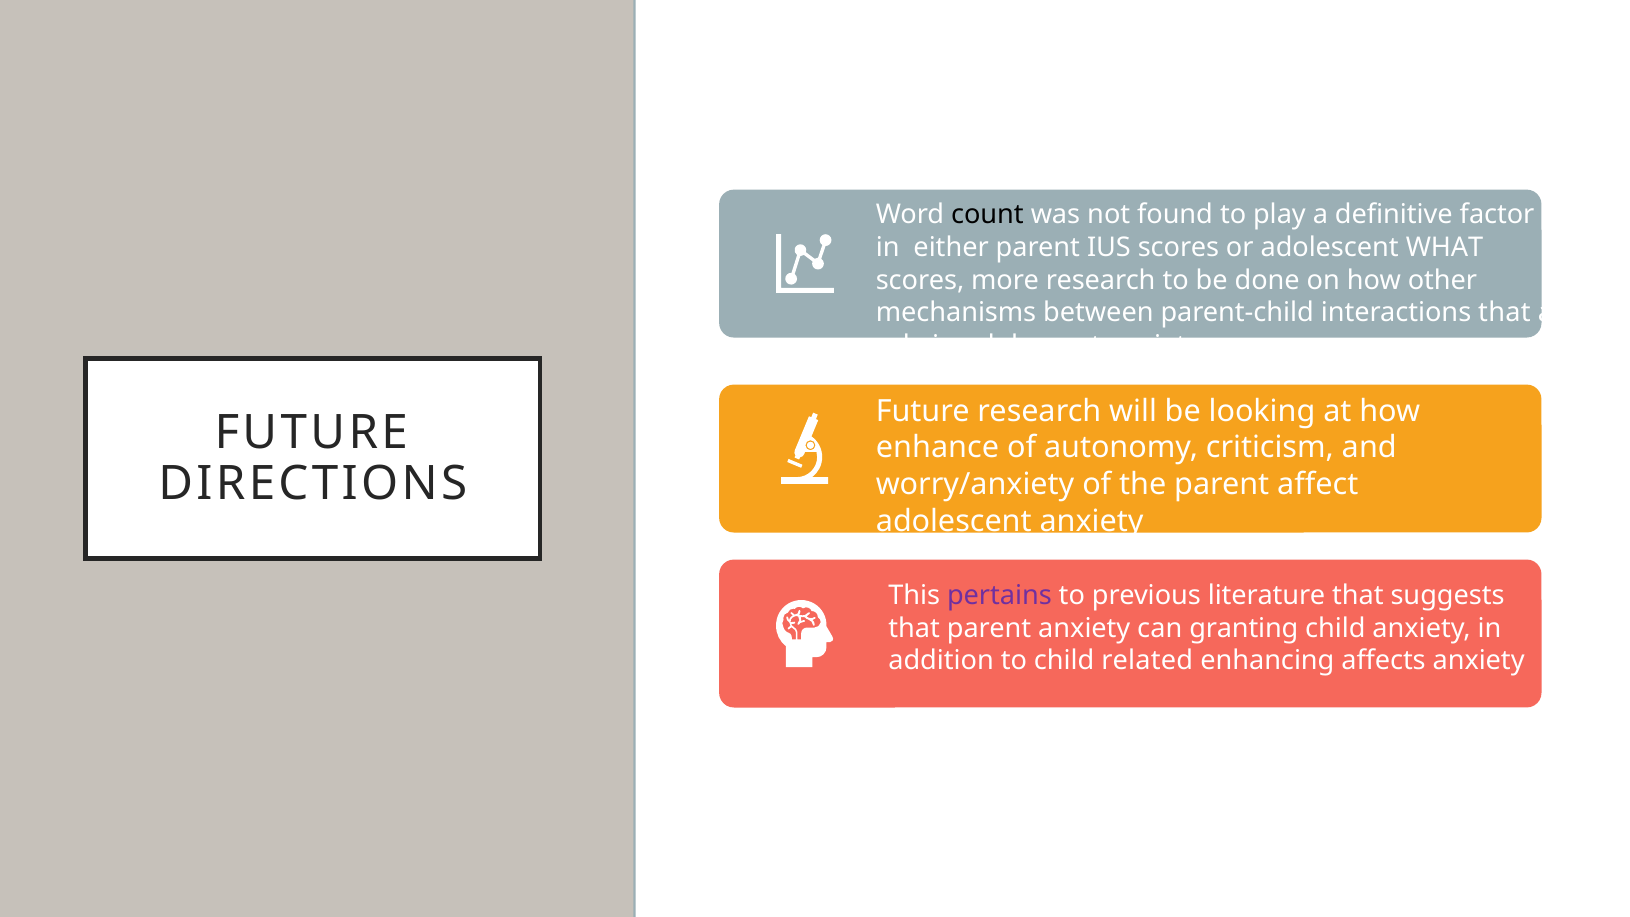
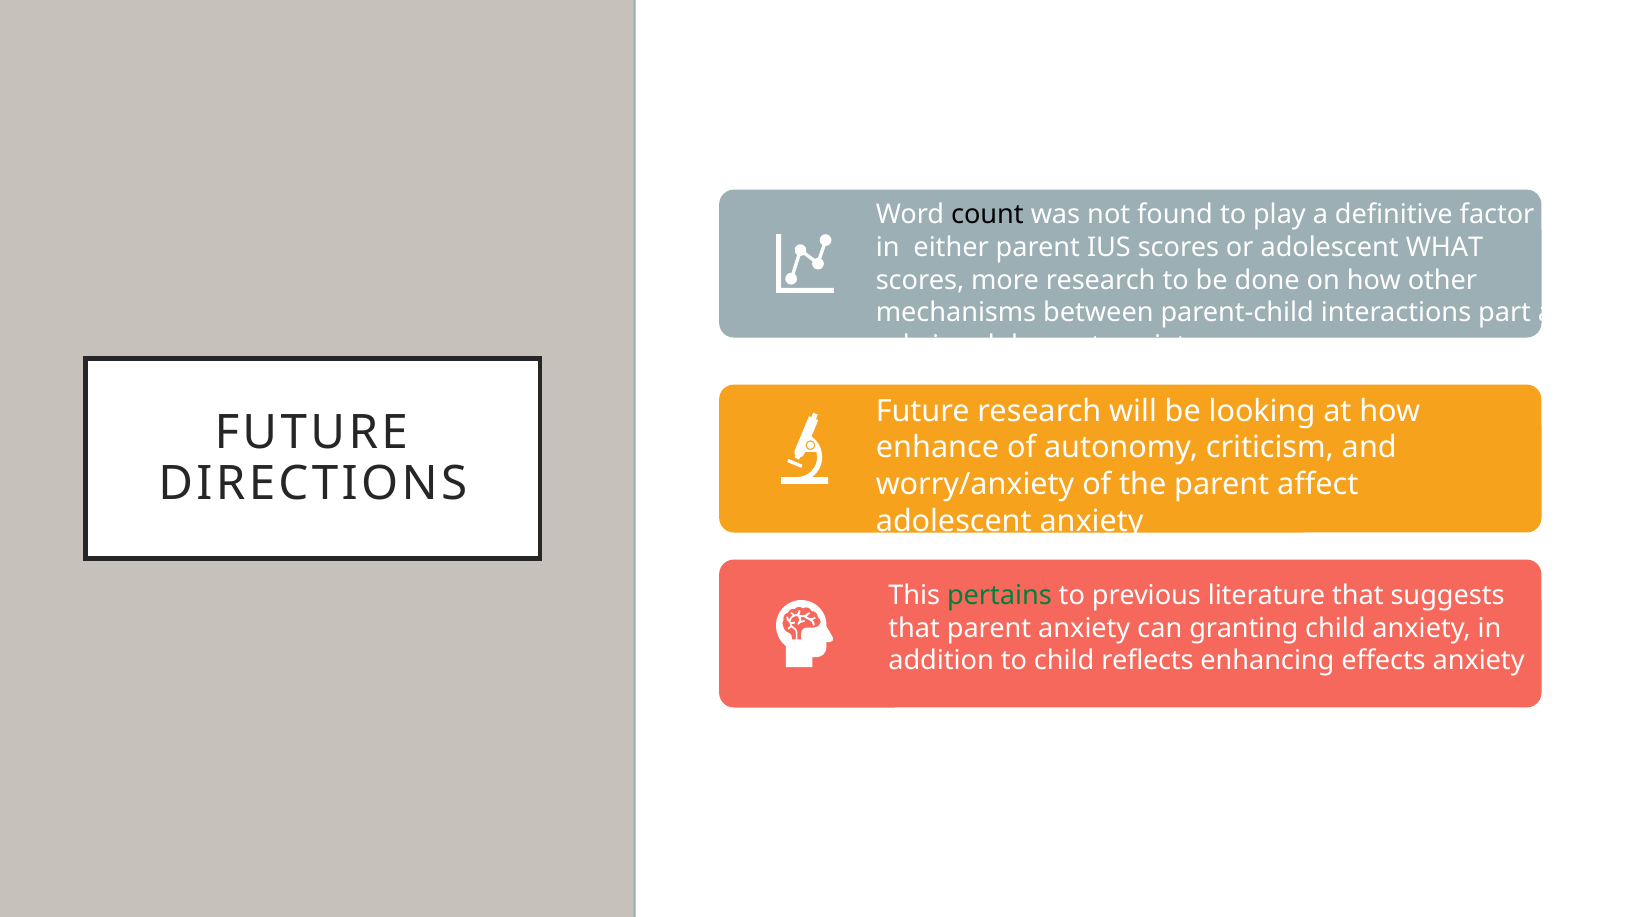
interactions that: that -> part (1505, 313)
pertains colour: purple -> green (999, 595)
related: related -> reflects (1147, 661)
affects: affects -> effects (1384, 661)
